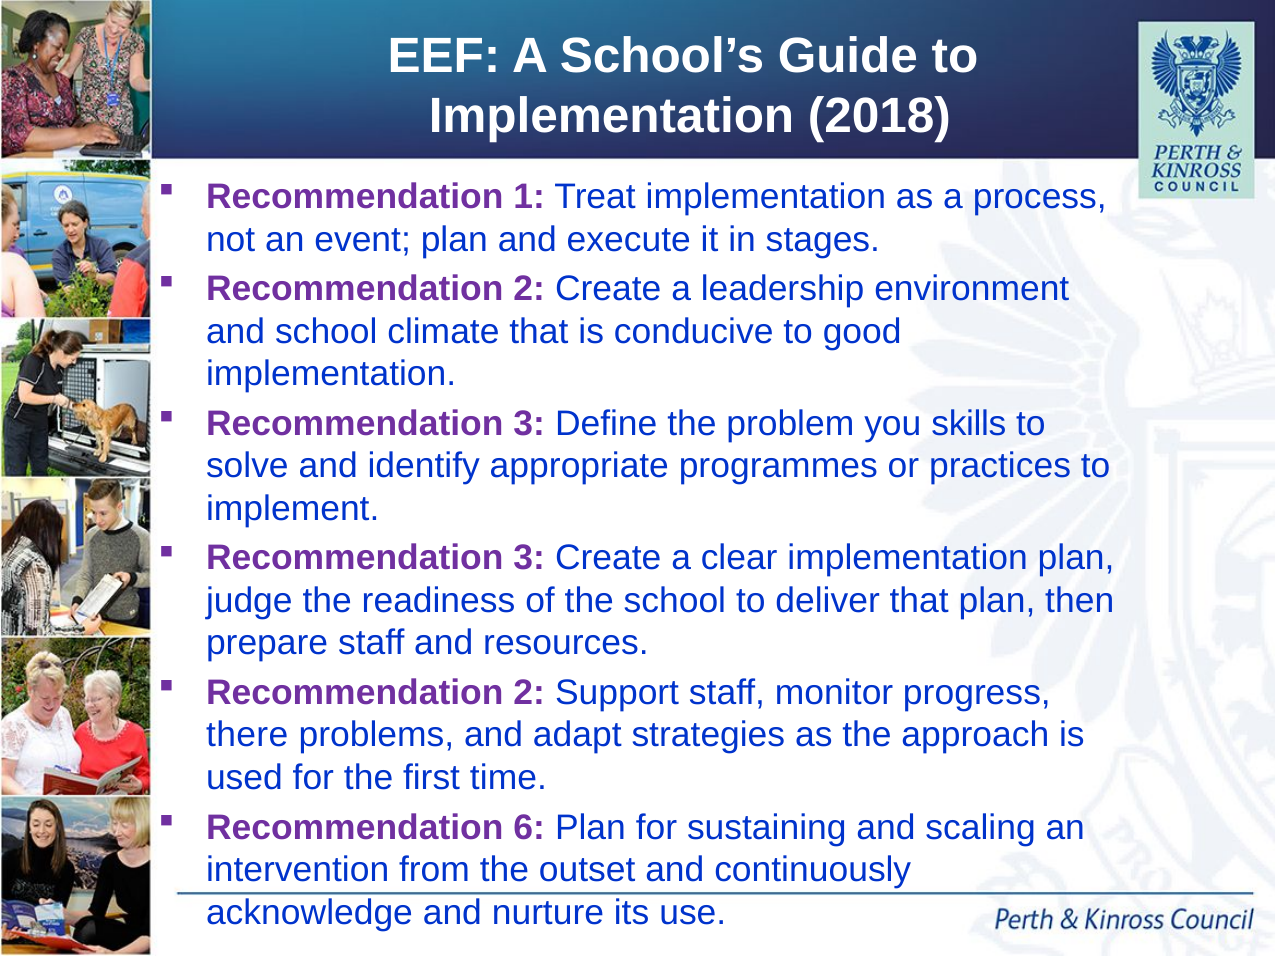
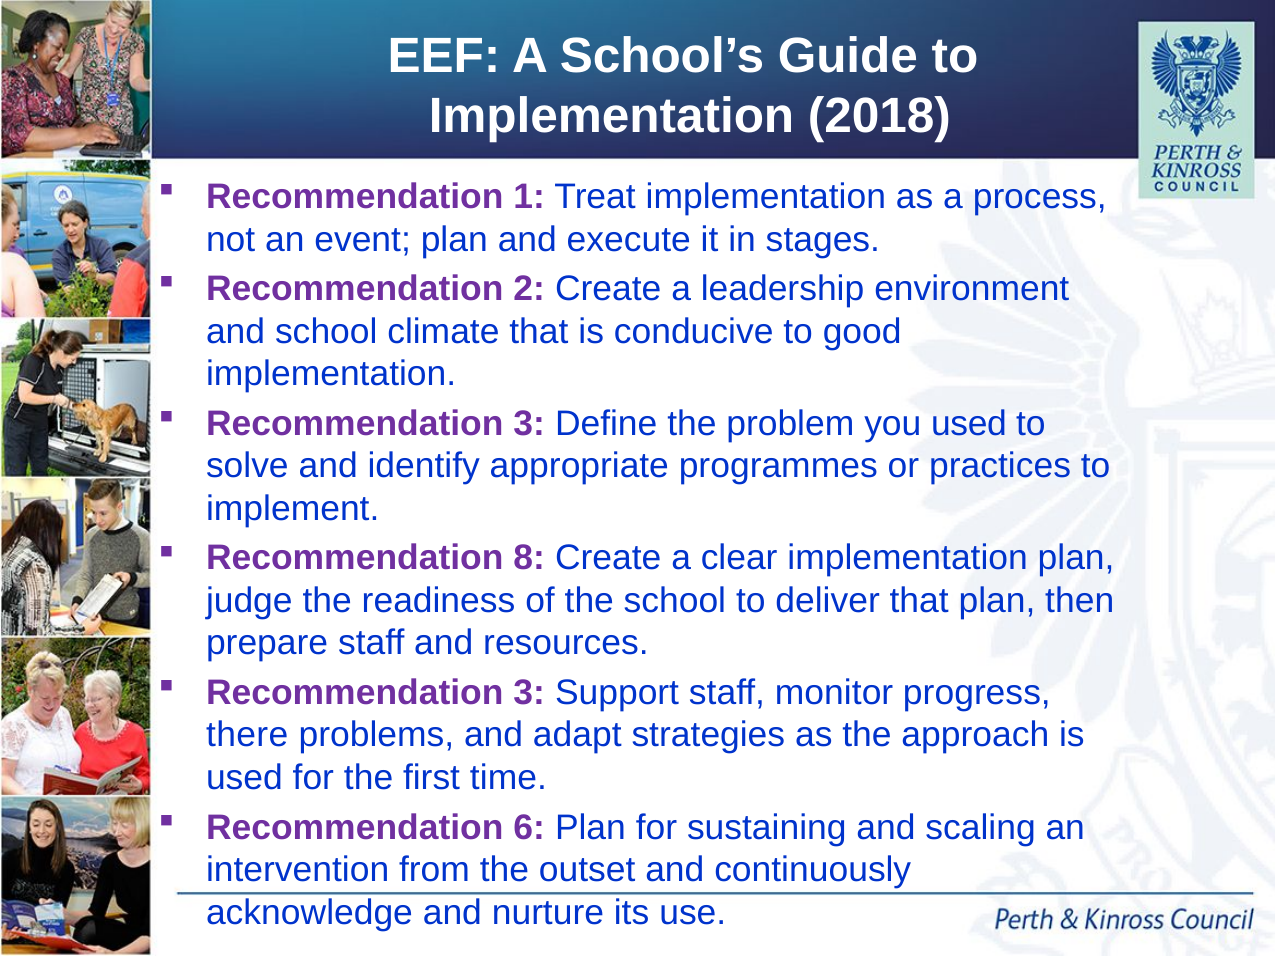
you skills: skills -> used (969, 424)
3: 3 -> 8 (529, 558)
2: 2 -> 3 (529, 693)
